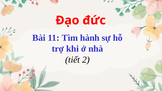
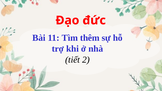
hành: hành -> thêm (90, 38)
